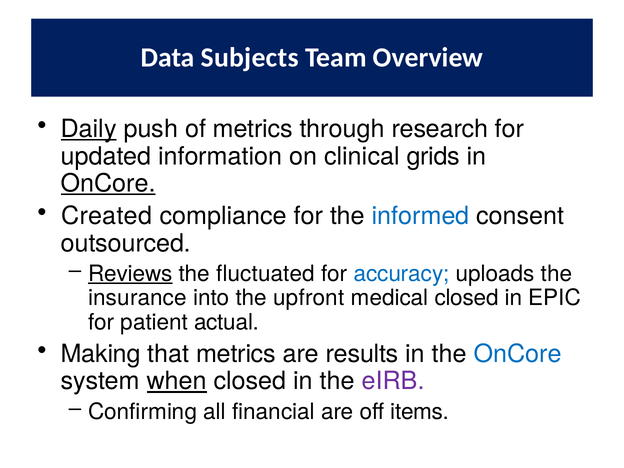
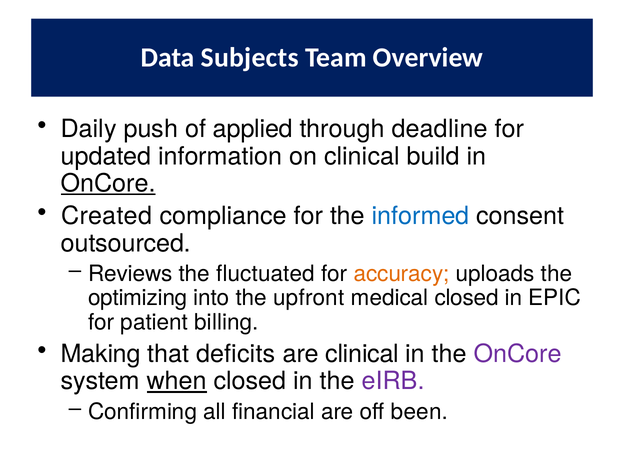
Daily underline: present -> none (89, 129)
of metrics: metrics -> applied (253, 129)
research: research -> deadline (440, 129)
grids: grids -> build (433, 156)
Reviews underline: present -> none (130, 274)
accuracy colour: blue -> orange (402, 274)
insurance: insurance -> optimizing (138, 298)
actual: actual -> billing (226, 322)
that metrics: metrics -> deficits (236, 354)
are results: results -> clinical (362, 354)
OnCore colour: blue -> purple (518, 354)
items: items -> been (420, 412)
